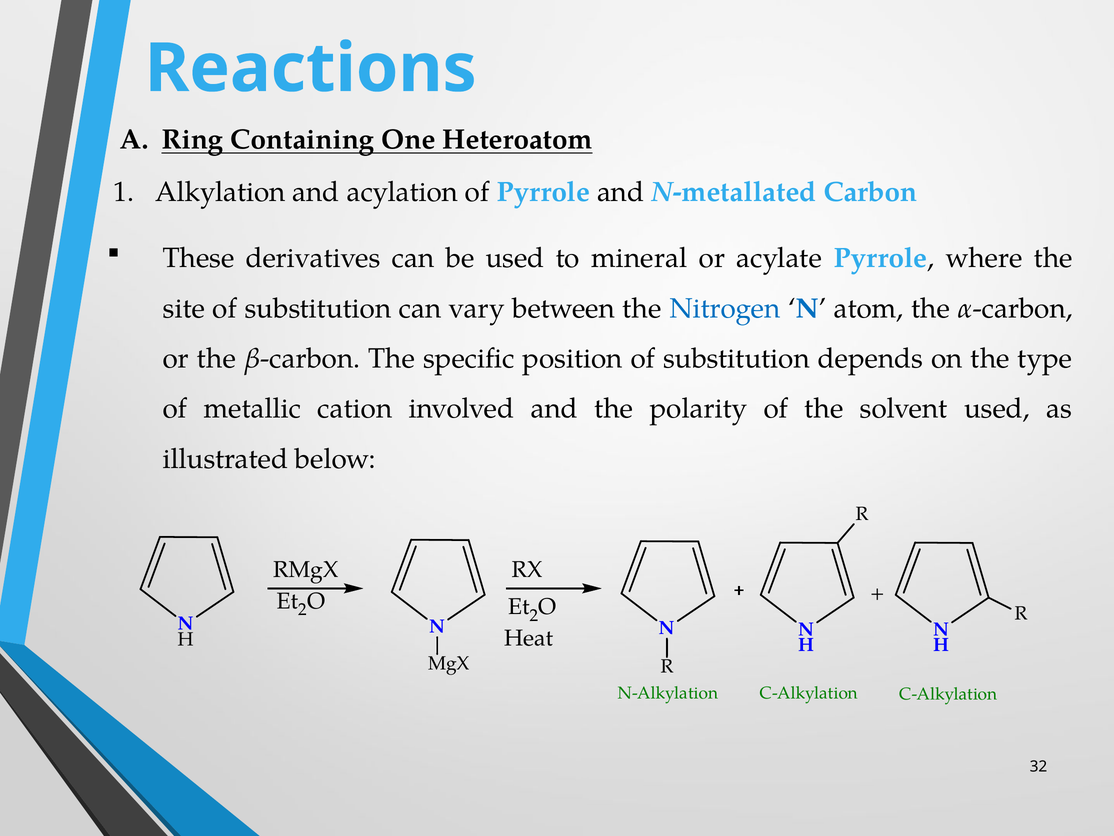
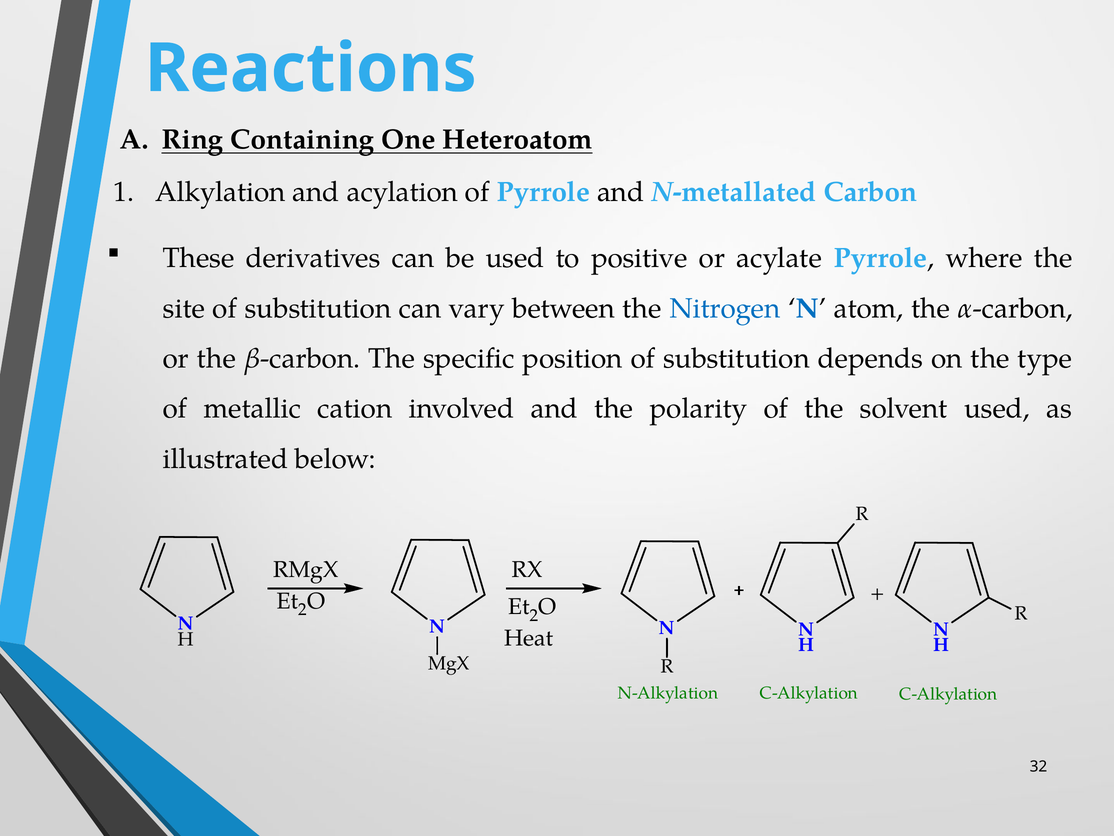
mineral: mineral -> positive (639, 258)
